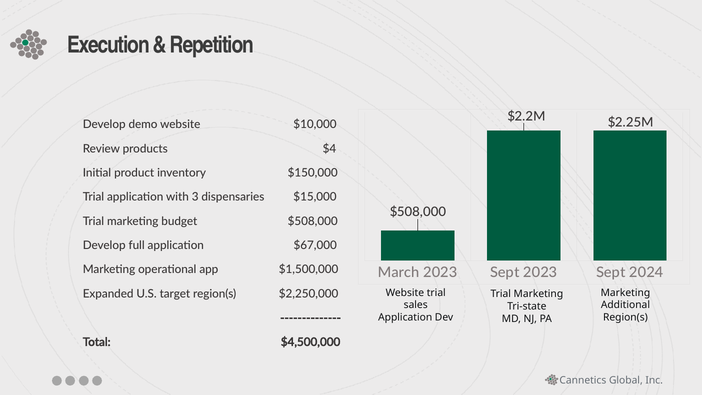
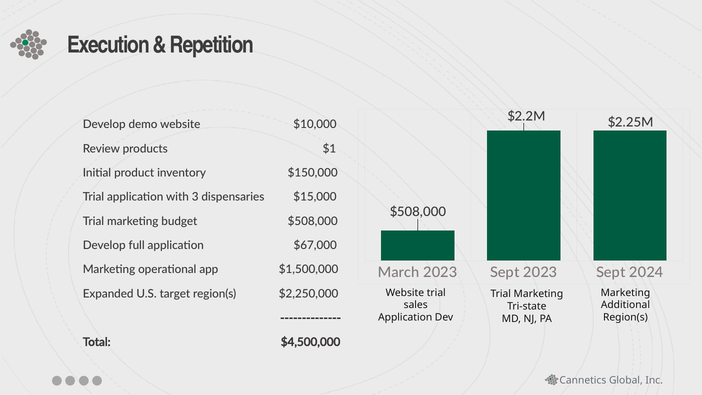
$4: $4 -> $1 (329, 149)
